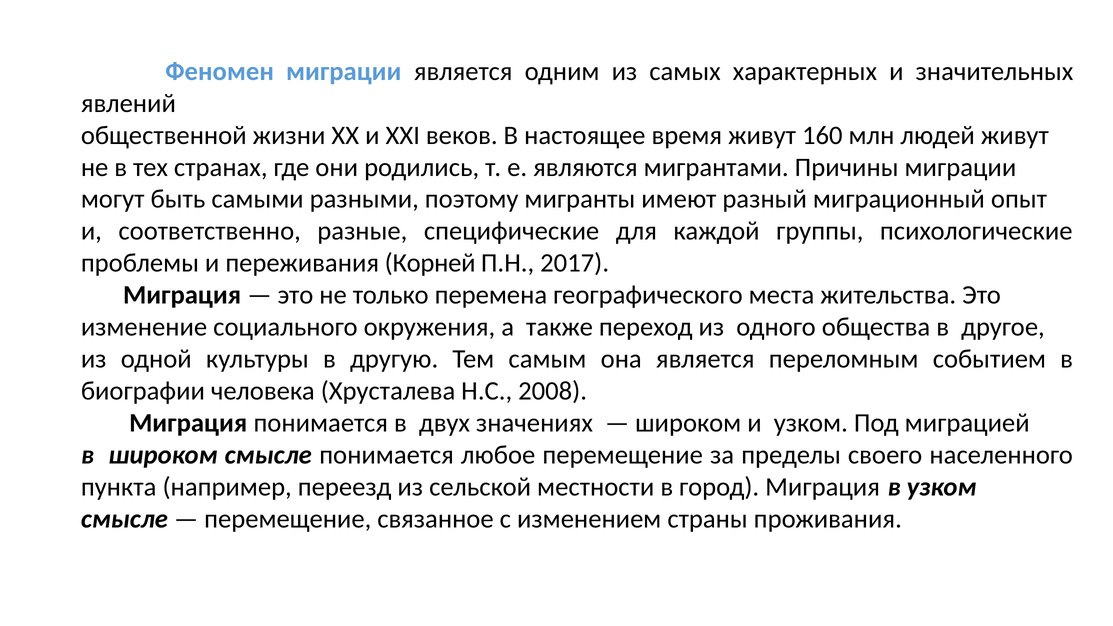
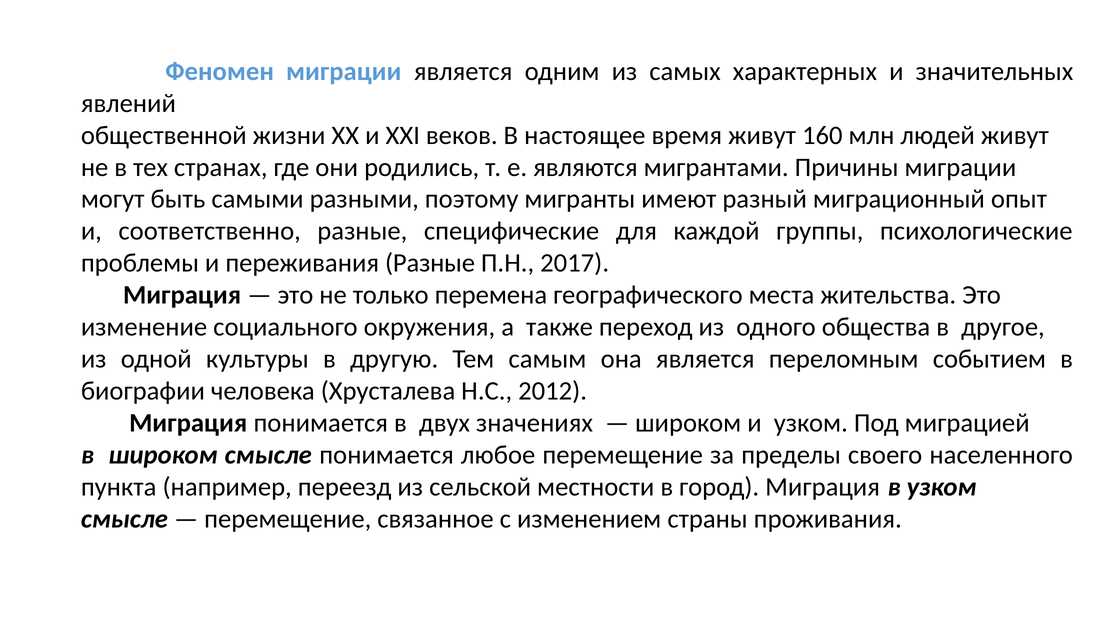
переживания Корней: Корней -> Разные (430, 263)
2008: 2008 -> 2012 (553, 391)
